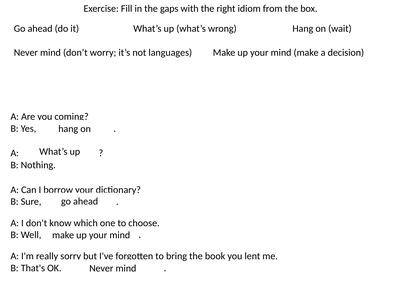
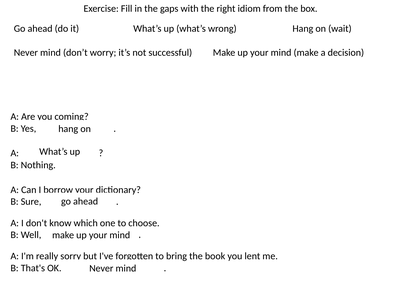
languages: languages -> successful (170, 52)
